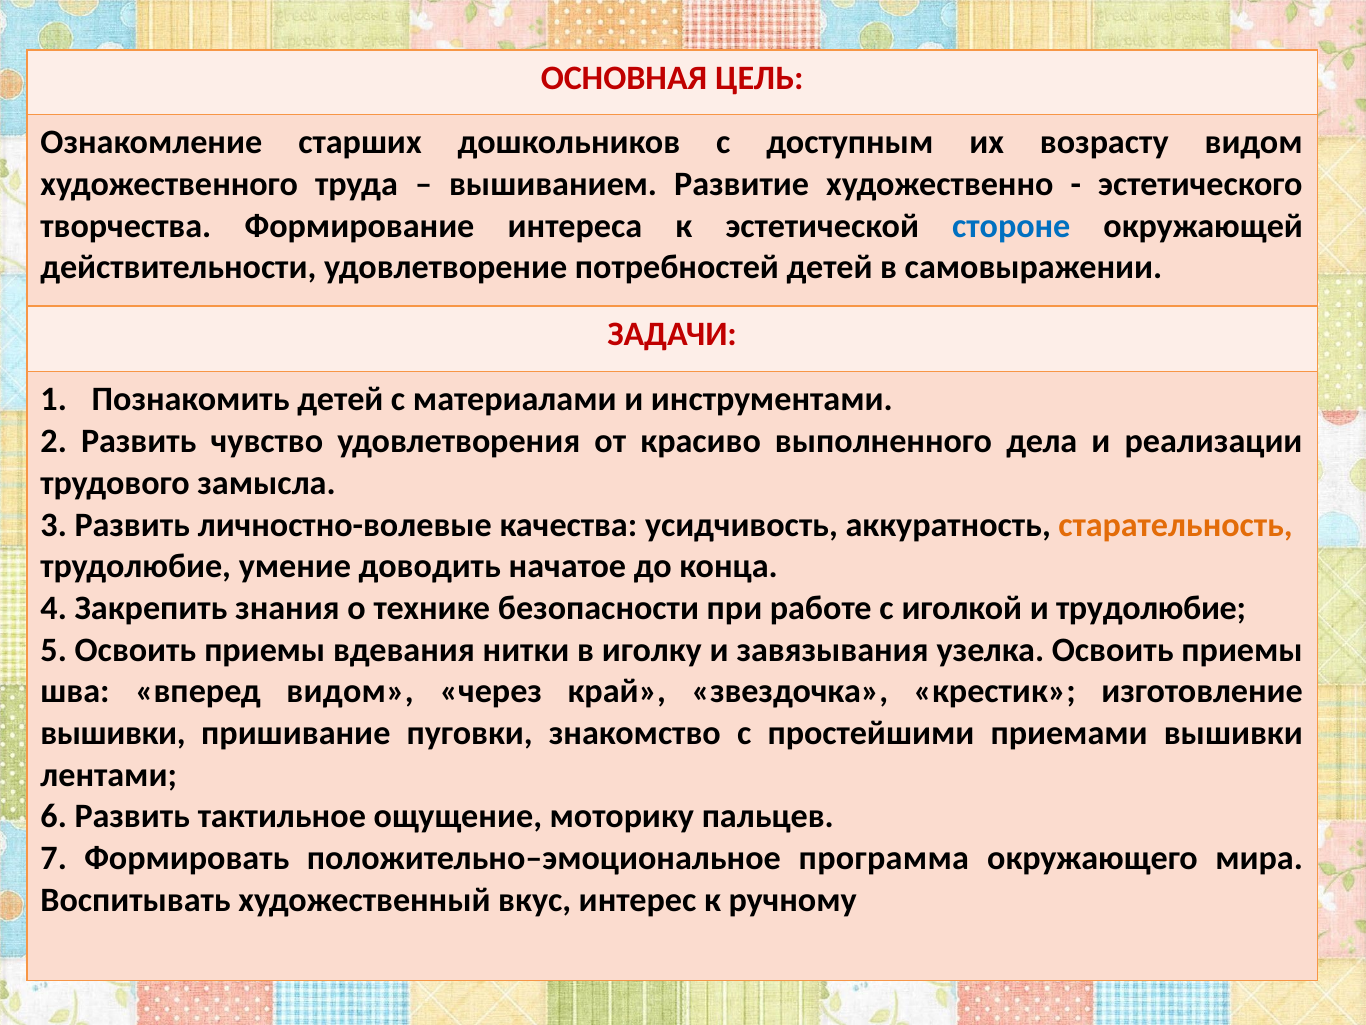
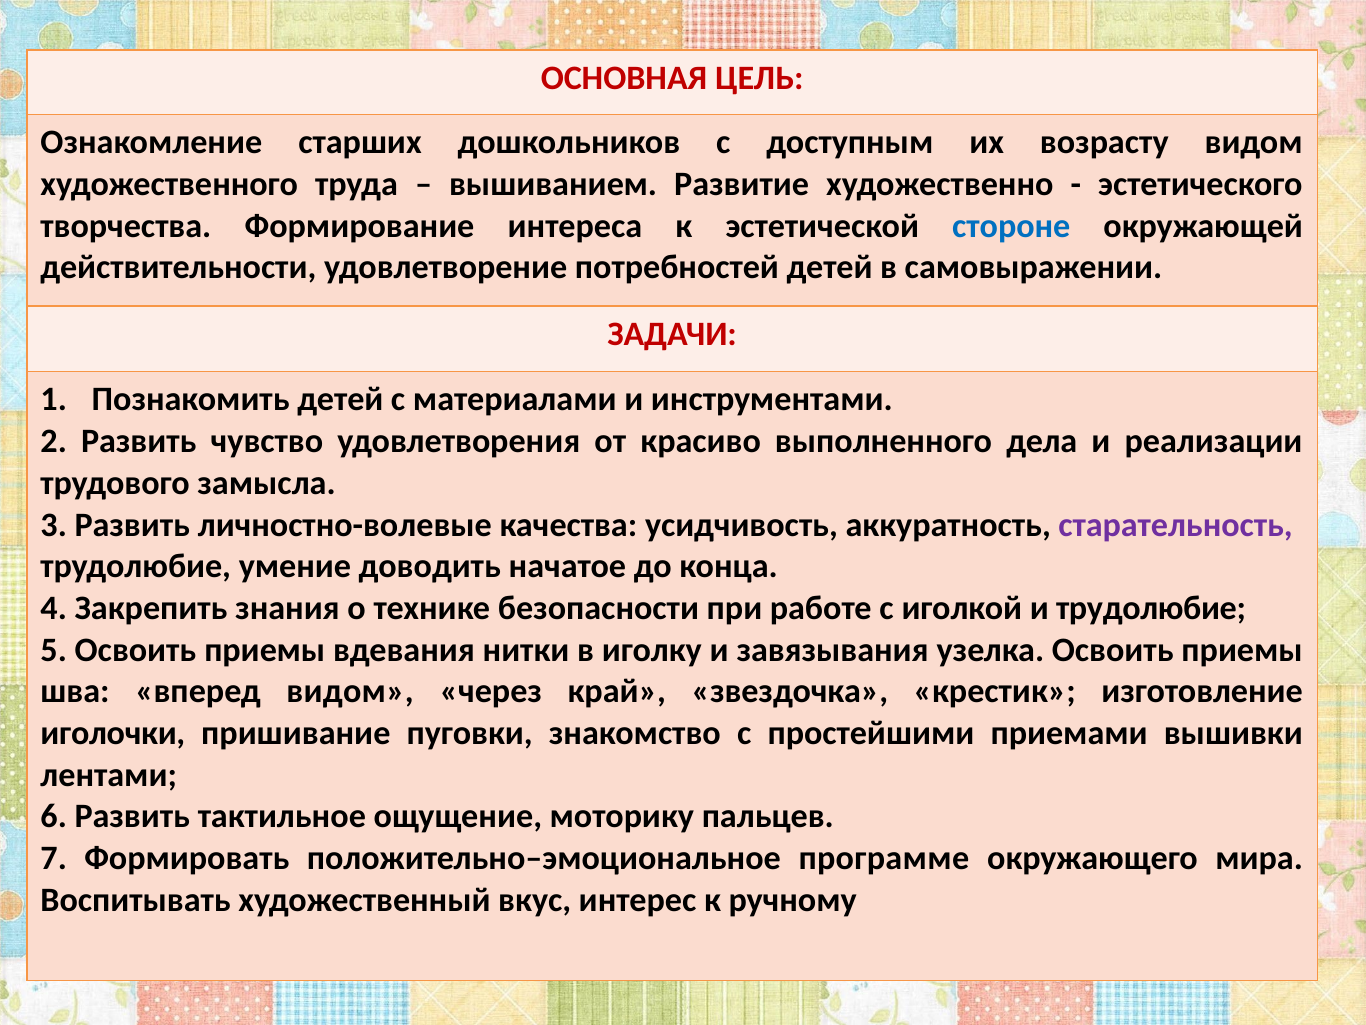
старательность colour: orange -> purple (1176, 525)
вышивки: вышивки -> иголочки (113, 733)
программа: программа -> программе (884, 858)
